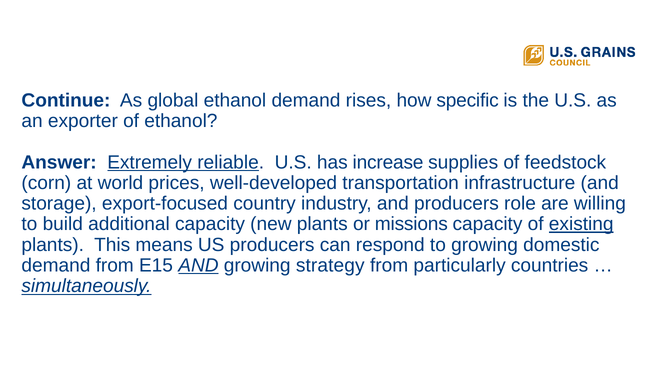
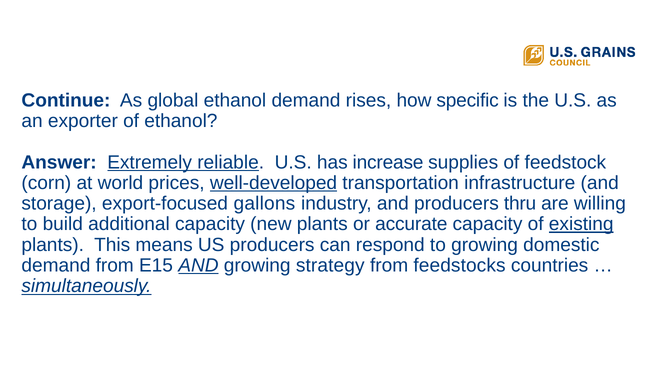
well-developed underline: none -> present (274, 183)
country: country -> gallons (264, 204)
role: role -> thru (520, 204)
missions: missions -> accurate (411, 224)
particularly: particularly -> feedstocks (460, 266)
